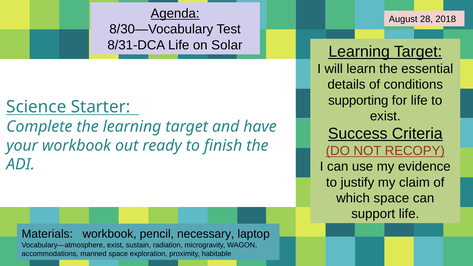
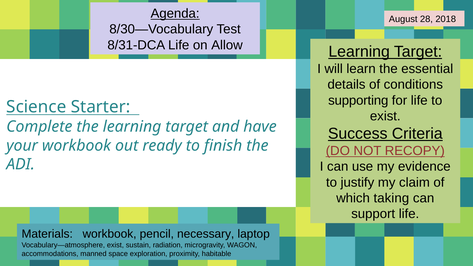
Solar: Solar -> Allow (227, 45)
which space: space -> taking (391, 198)
